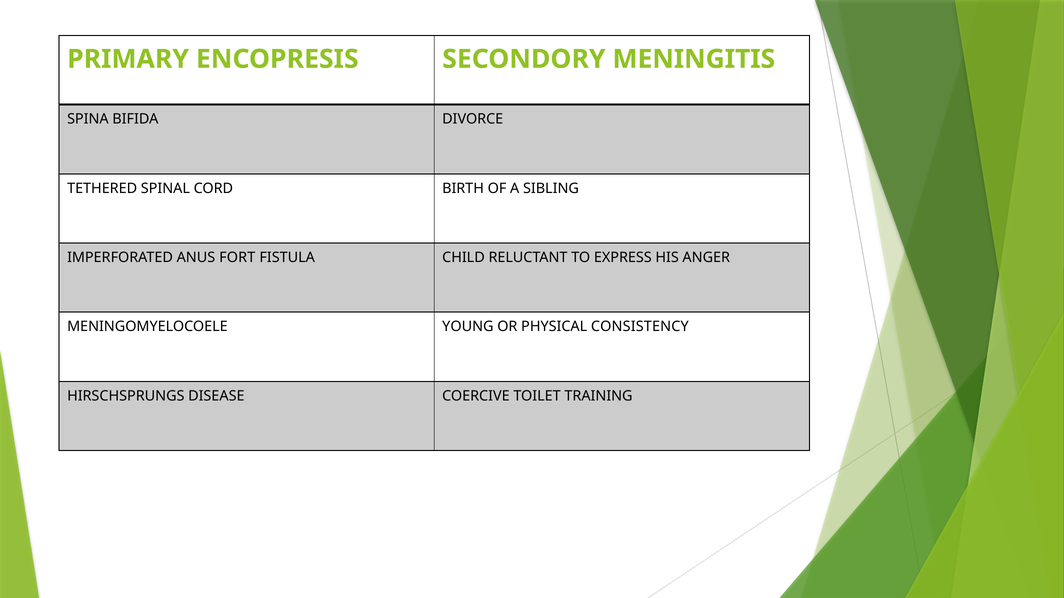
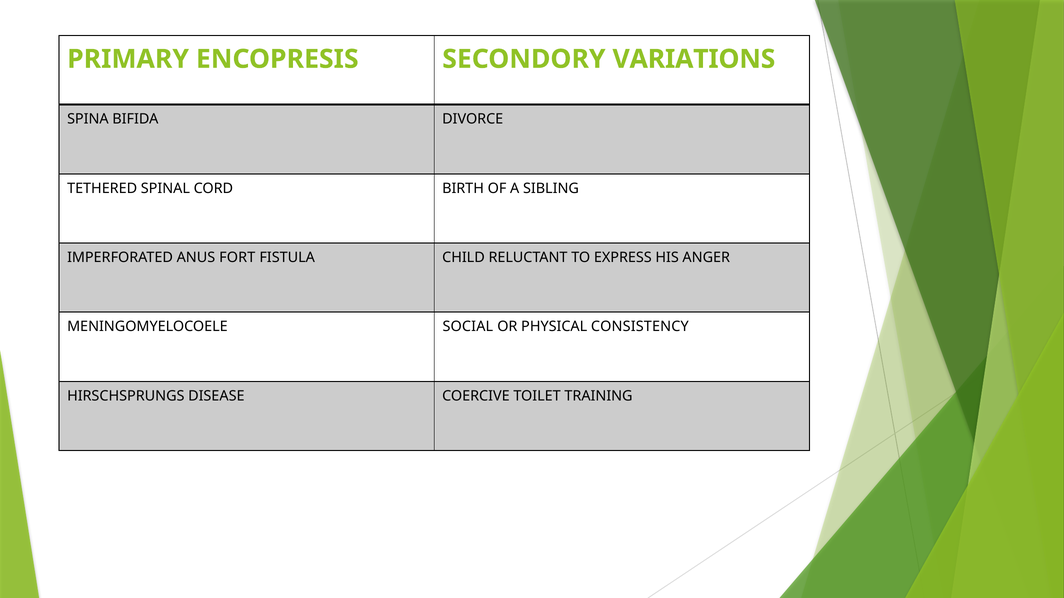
MENINGITIS: MENINGITIS -> VARIATIONS (694, 59)
YOUNG: YOUNG -> SOCIAL (468, 327)
